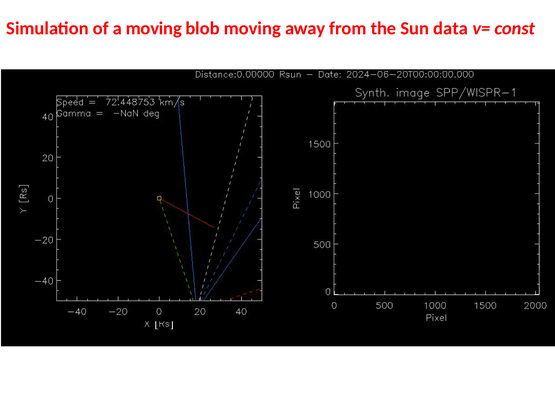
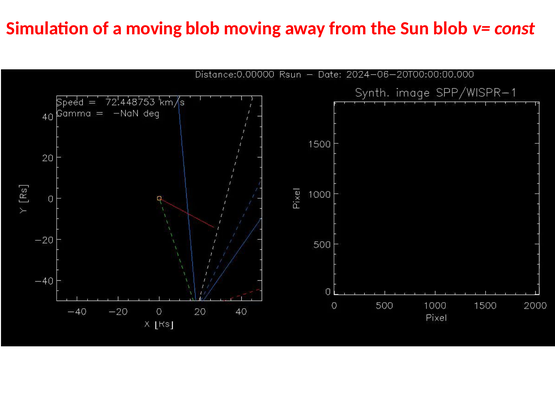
Sun data: data -> blob (451, 29)
